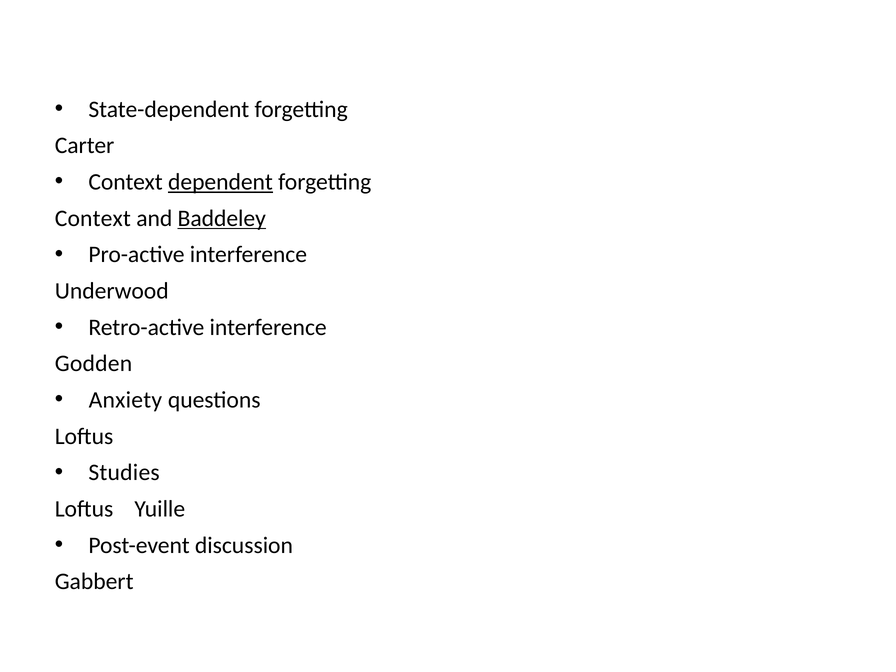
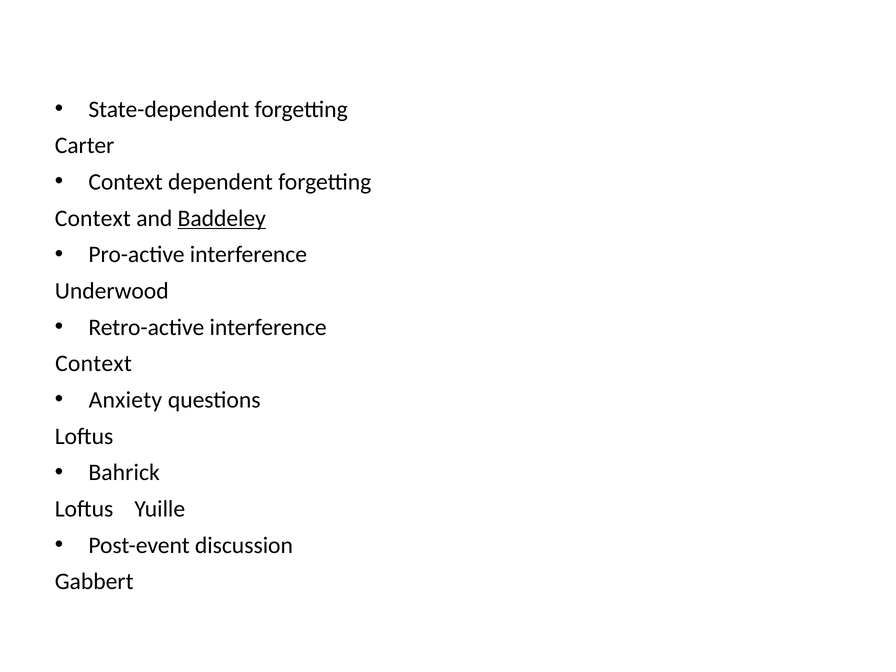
dependent underline: present -> none (220, 182)
Godden: Godden -> Context (93, 364)
Studies: Studies -> Bahrick (124, 473)
